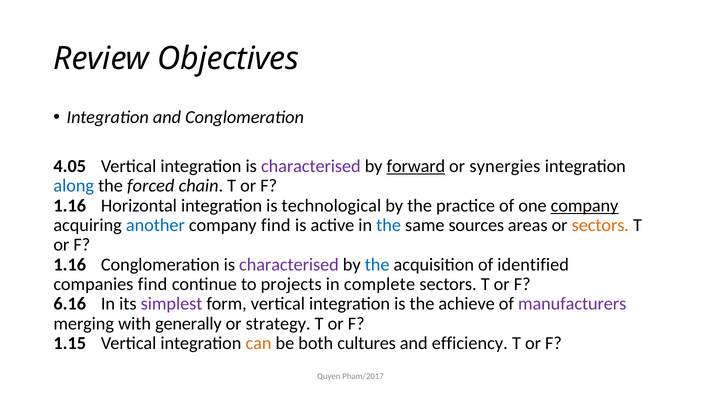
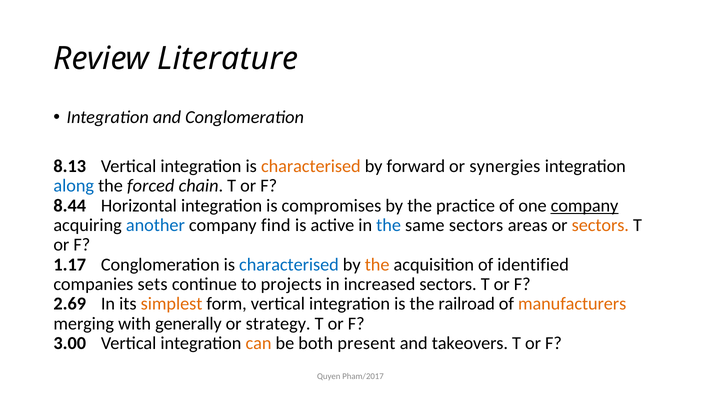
Objectives: Objectives -> Literature (228, 59)
4.05: 4.05 -> 8.13 (70, 166)
characterised colour: purple -> orange (311, 166)
forward underline: present -> none (416, 166)
1.16: 1.16 -> 8.44 (70, 206)
technological: technological -> compromises (331, 206)
same sources: sources -> sectors (476, 225)
1.16: 1.16 -> 1.17 (70, 265)
characterised colour: purple -> blue (289, 265)
the colour: blue -> orange (377, 265)
companies find: find -> sets (153, 284)
complete: complete -> increased (380, 284)
6.16: 6.16 -> 2.69 (70, 304)
simplest colour: purple -> orange (172, 304)
achieve: achieve -> railroad (467, 304)
manufacturers colour: purple -> orange (572, 304)
1.15: 1.15 -> 3.00 (70, 344)
cultures: cultures -> present (366, 344)
efficiency: efficiency -> takeovers (470, 344)
